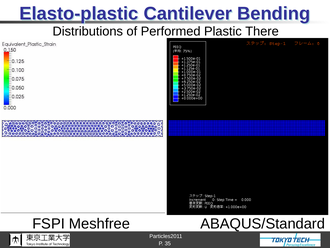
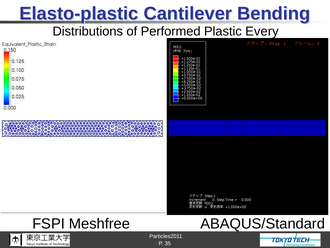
There: There -> Every (262, 31)
